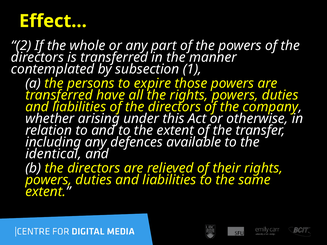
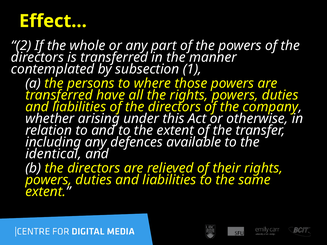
expire: expire -> where (152, 83)
